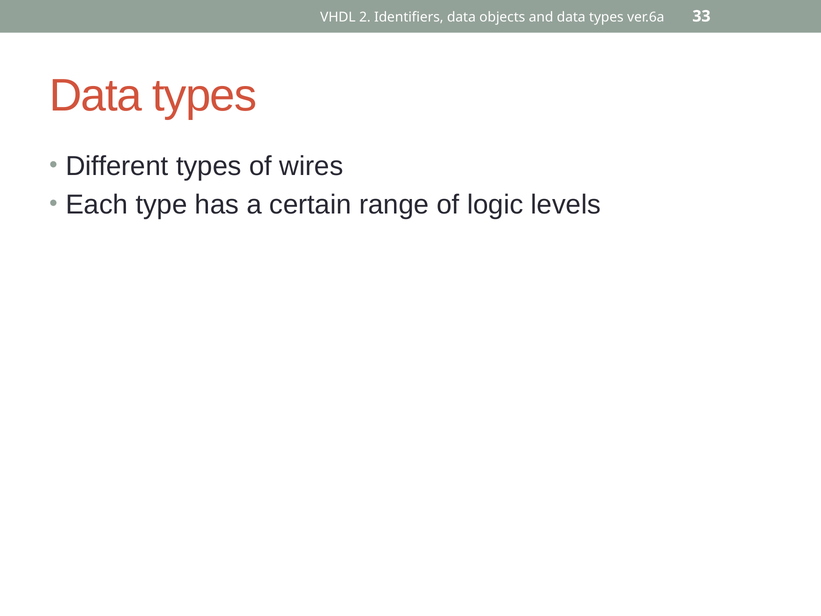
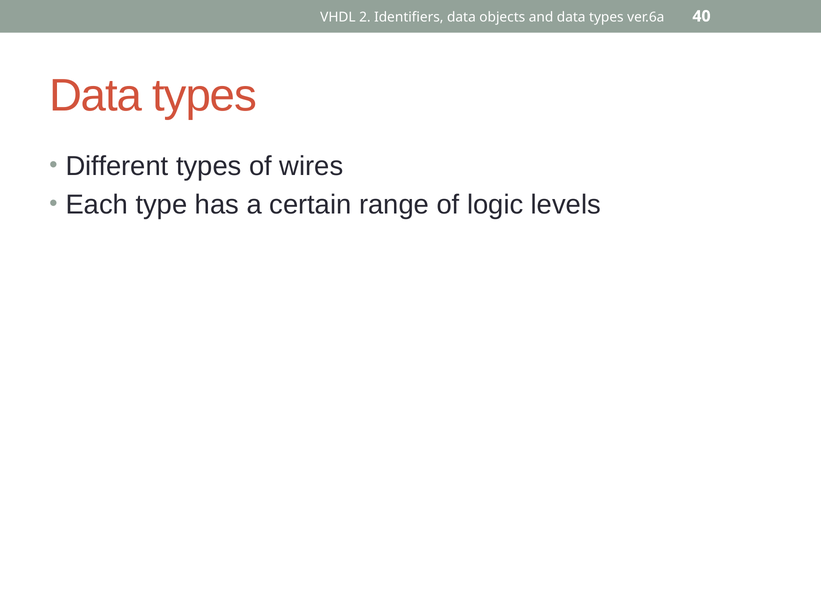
33: 33 -> 40 (701, 16)
